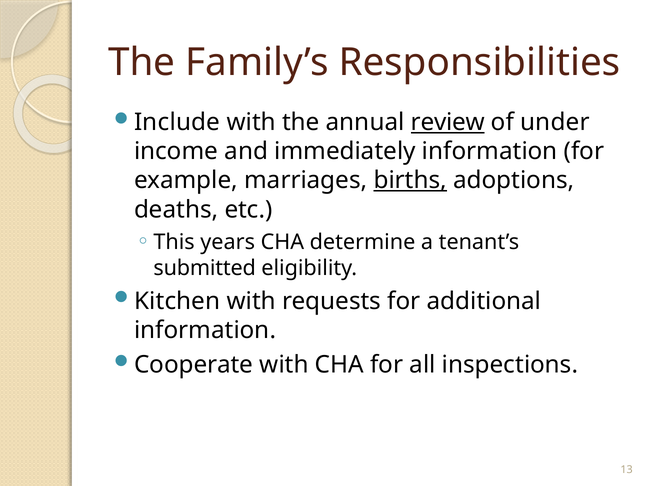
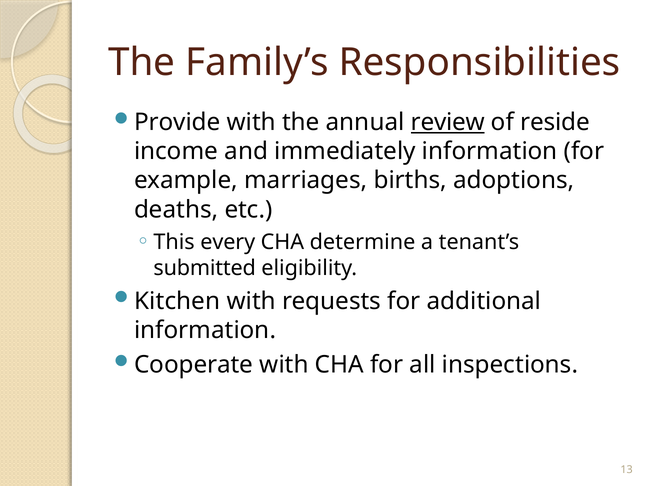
Include: Include -> Provide (177, 122)
under: under -> reside (555, 122)
births underline: present -> none (410, 180)
years: years -> every (228, 242)
